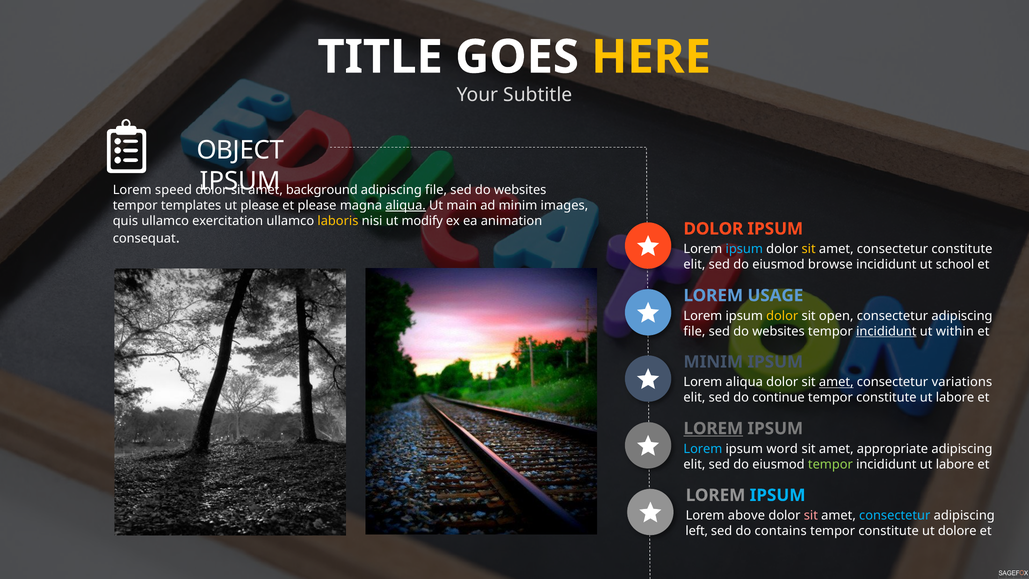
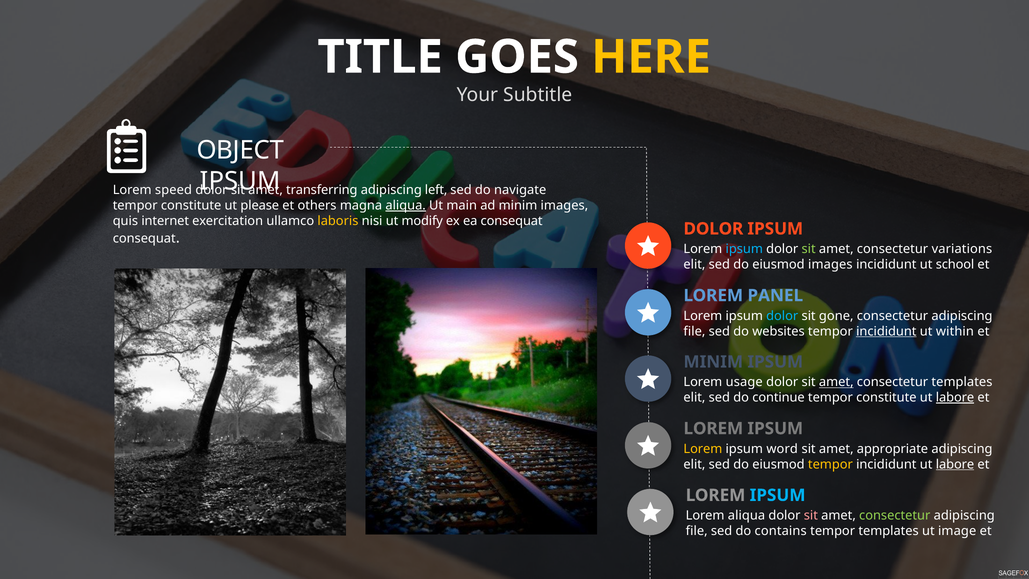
background: background -> transferring (322, 190)
file: file -> left (436, 190)
websites: websites -> navigate (520, 190)
templates: templates -> constitute (191, 205)
et please: please -> others (317, 205)
quis ullamco: ullamco -> internet (165, 221)
ea animation: animation -> consequat (512, 221)
sit colour: yellow -> light green (809, 249)
consectetur constitute: constitute -> variations (962, 249)
eiusmod browse: browse -> images (830, 264)
USAGE: USAGE -> PANEL (775, 295)
dolor colour: yellow -> light blue (782, 316)
open: open -> gone (836, 316)
Lorem aliqua: aliqua -> usage (744, 382)
consectetur variations: variations -> templates (962, 382)
labore underline: none -> present (955, 397)
LOREM underline: present -> none (713, 428)
Lorem colour: light blue -> yellow (703, 449)
tempor colour: light green -> yellow (830, 464)
labore underline: none -> present (955, 464)
Lorem above: above -> aliqua (746, 515)
consectetur colour: light blue -> light green (895, 515)
left: left -> file (697, 531)
constitute: constitute -> templates (889, 531)
dolore: dolore -> image (957, 531)
